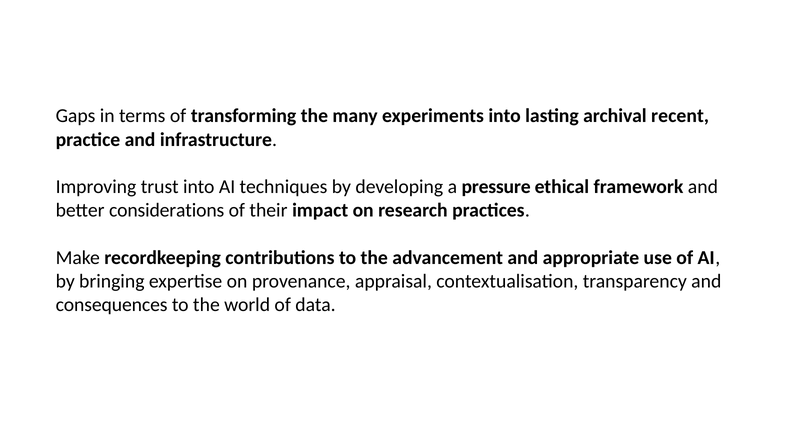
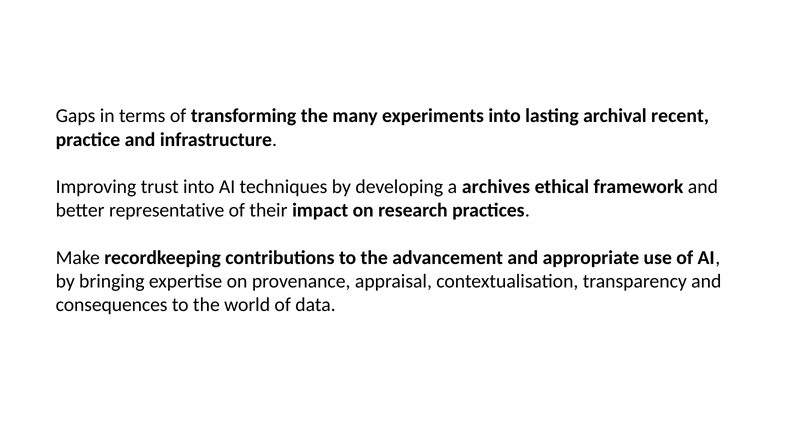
pressure: pressure -> archives (496, 187)
considerations: considerations -> representative (167, 210)
